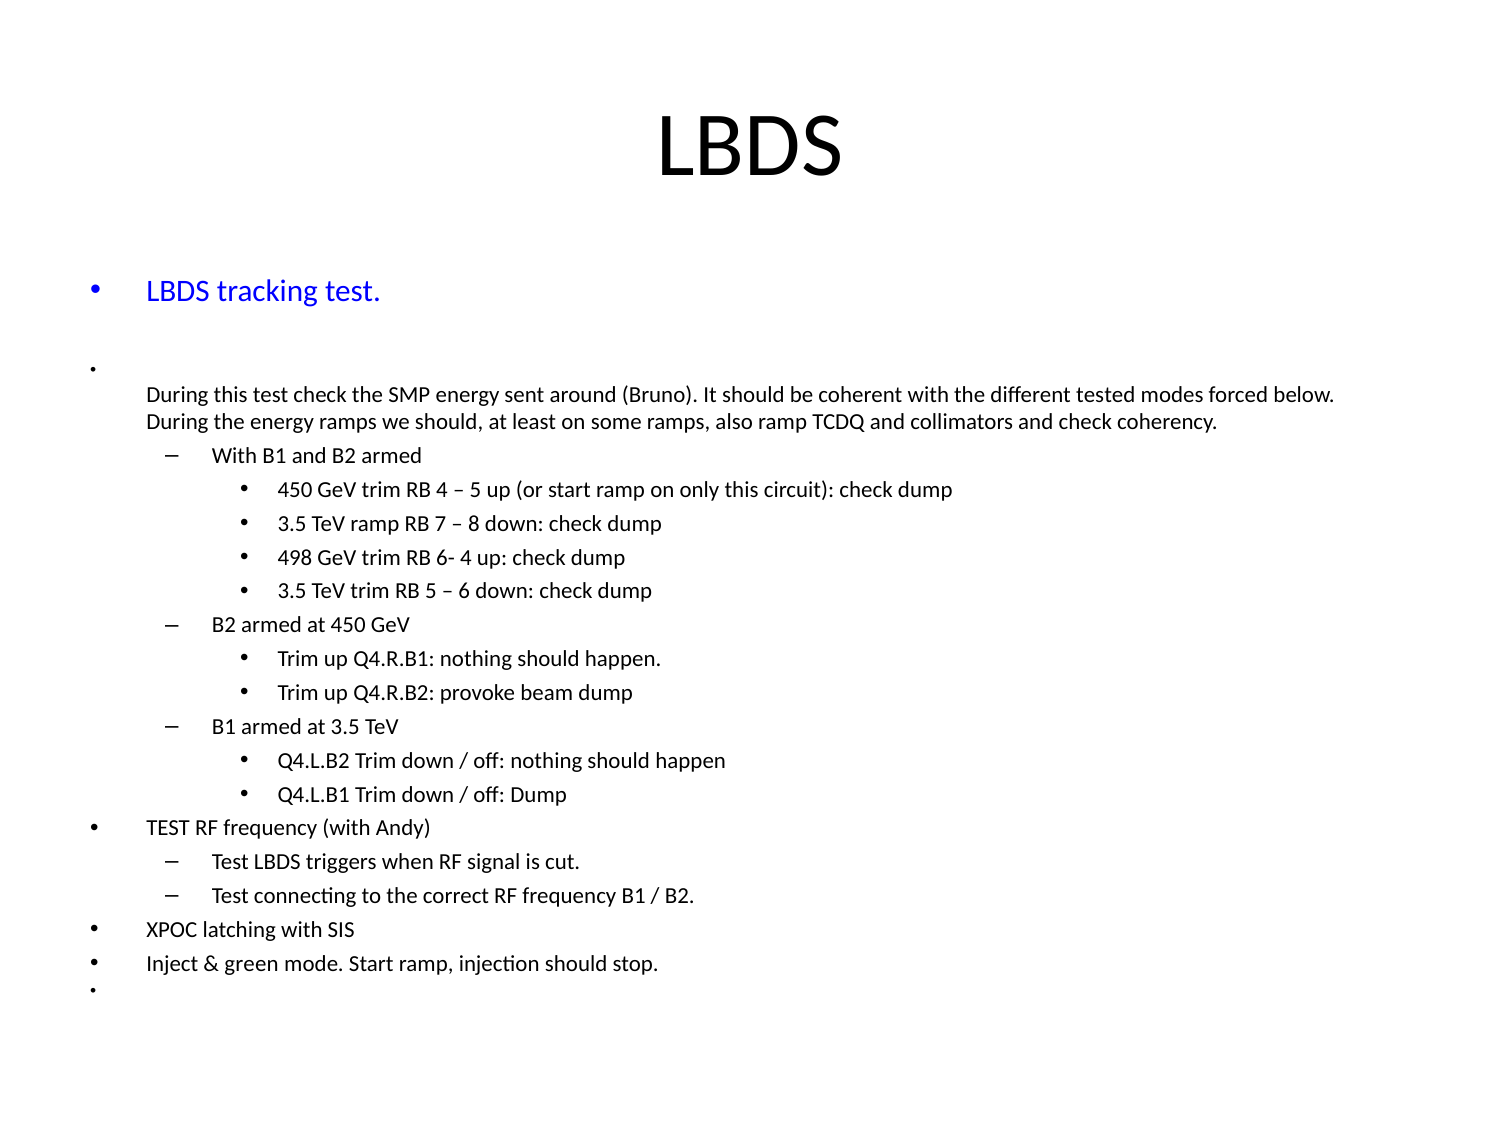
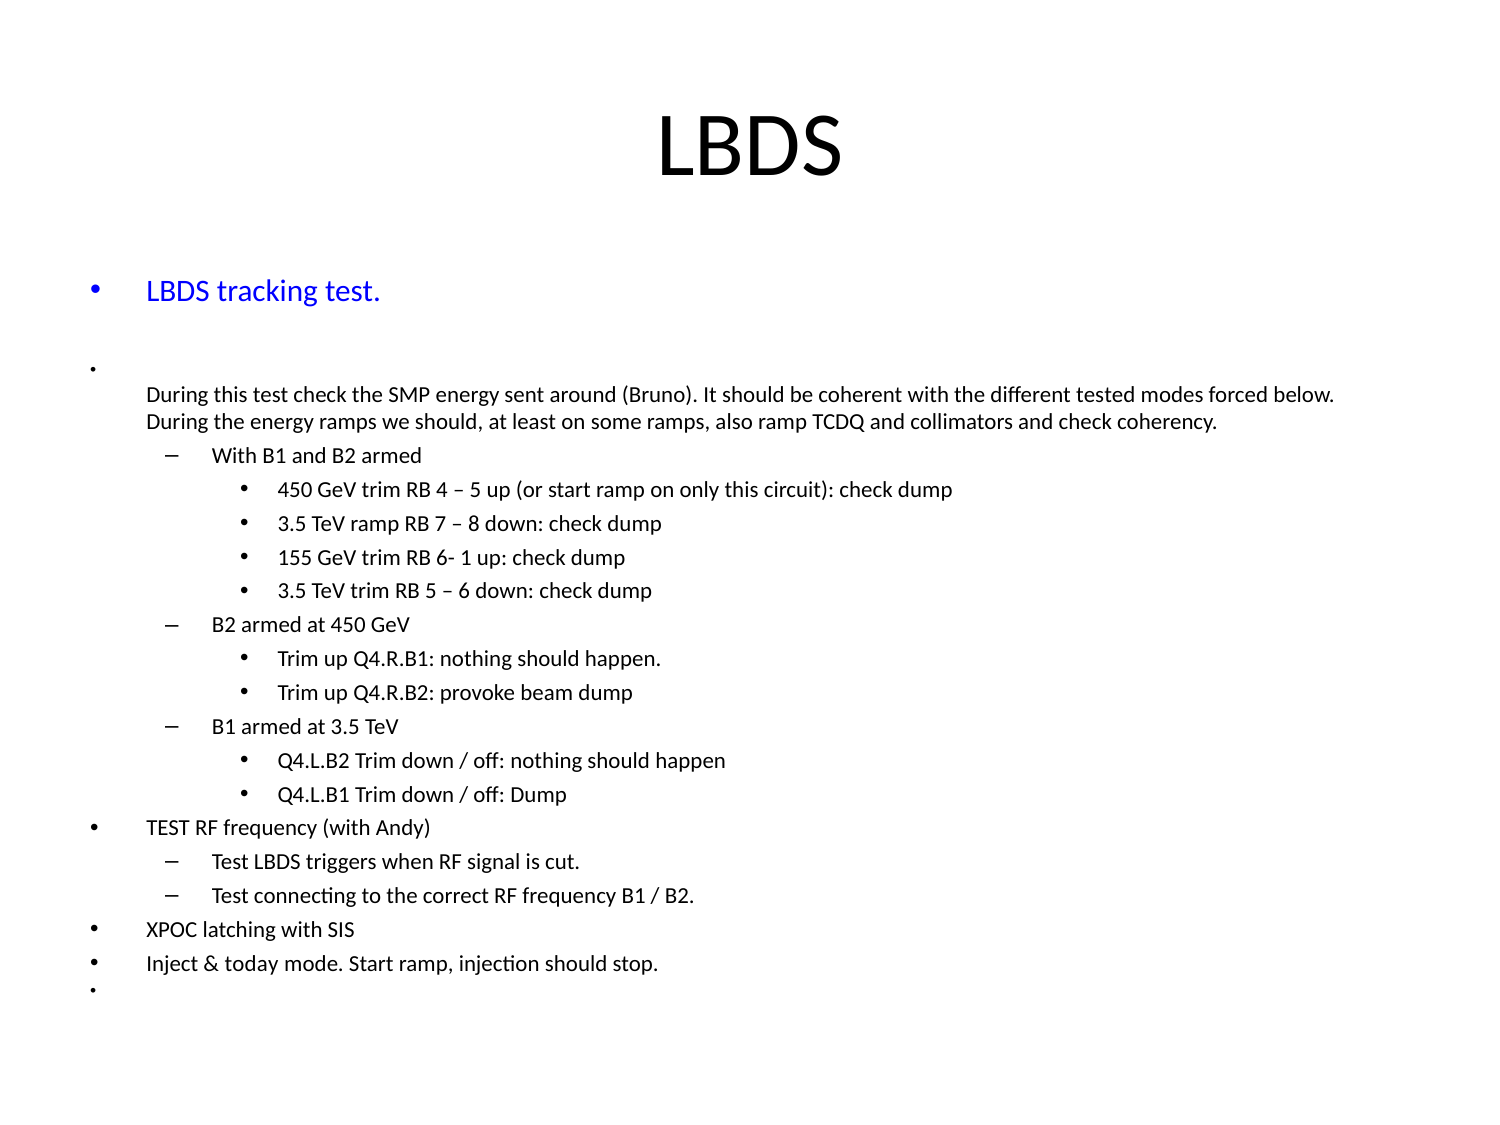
498: 498 -> 155 (295, 558)
6- 4: 4 -> 1 (466, 558)
green: green -> today (252, 964)
